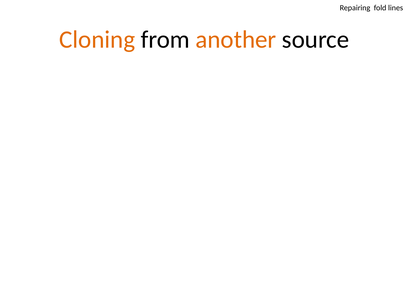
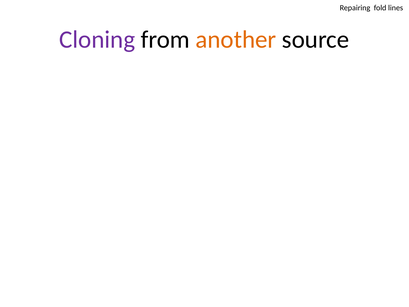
Cloning colour: orange -> purple (97, 40)
